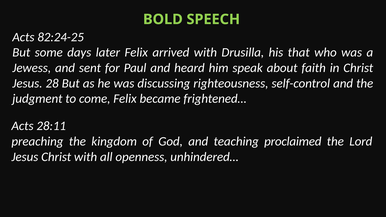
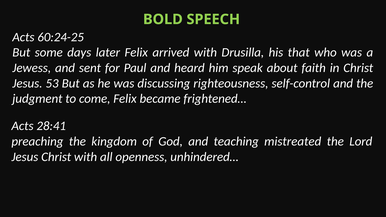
82:24-25: 82:24-25 -> 60:24-25 (61, 37)
28: 28 -> 53 (52, 83)
28:11: 28:11 -> 28:41 (51, 126)
proclaimed: proclaimed -> mistreated (293, 141)
